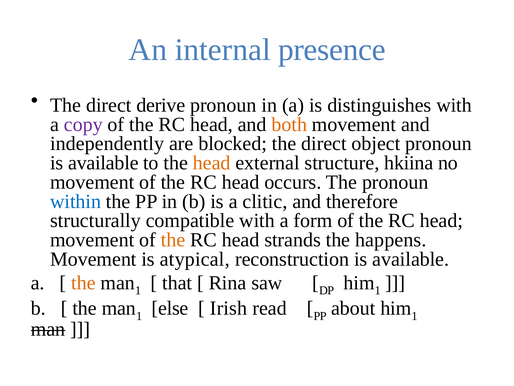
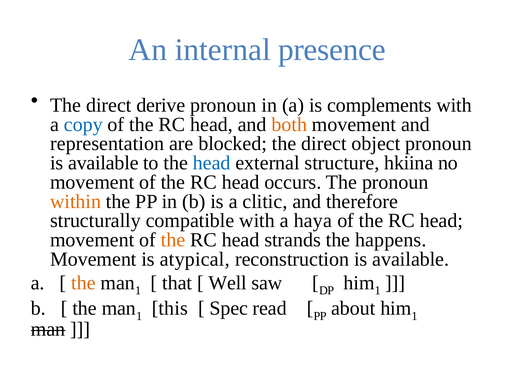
distinguishes: distinguishes -> complements (379, 105)
copy colour: purple -> blue (83, 124)
independently: independently -> representation (107, 144)
head colour: orange -> blue (212, 163)
within colour: blue -> orange (76, 201)
form: form -> haya (313, 220)
Rina: Rina -> Well (228, 282)
else: else -> this (170, 308)
Irish: Irish -> Spec (229, 308)
